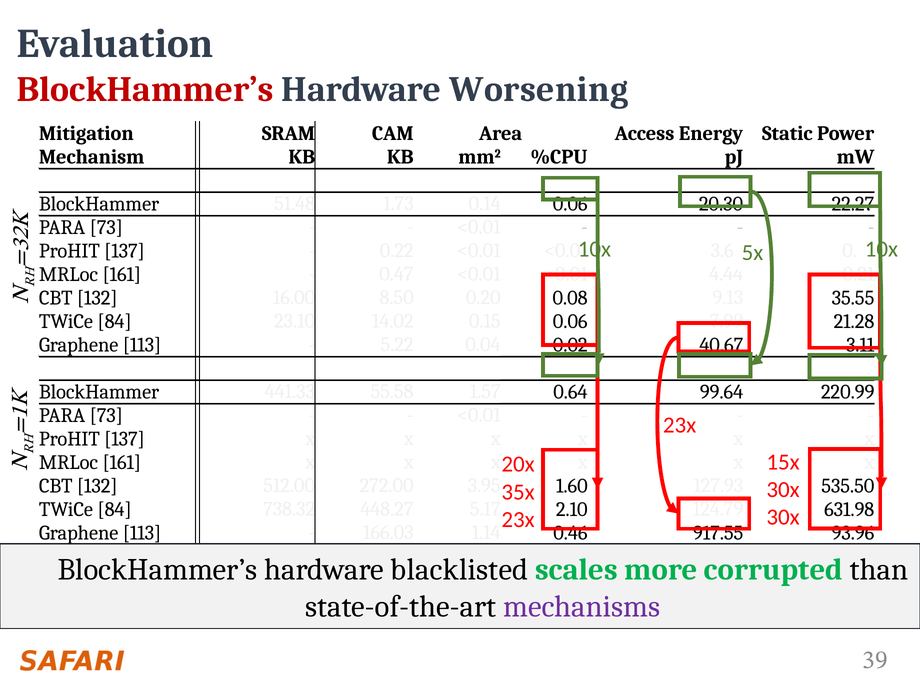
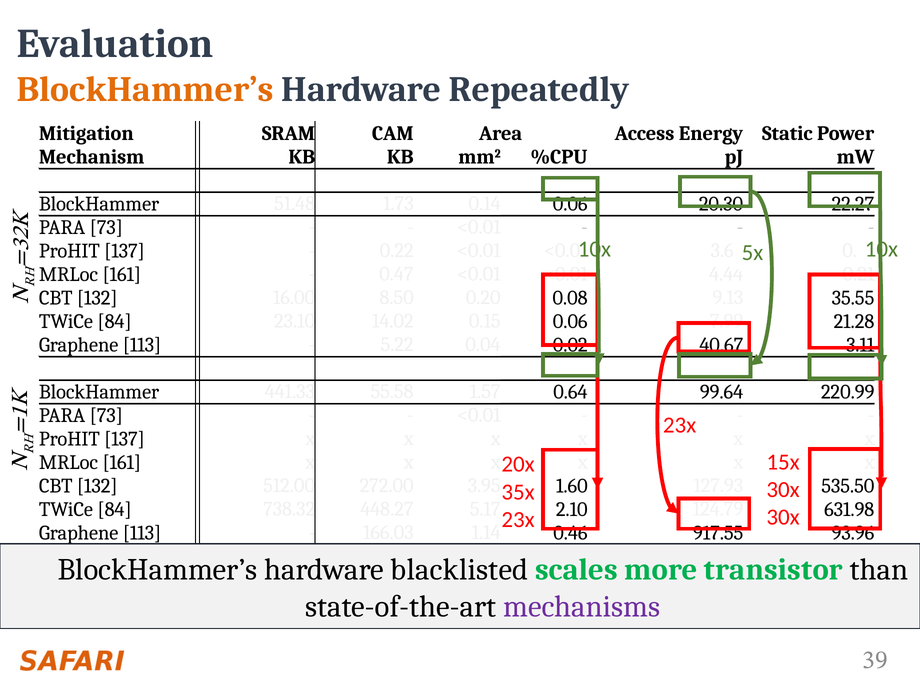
BlockHammer’s colour: red -> orange (145, 89)
Worsening: Worsening -> Repeatedly (539, 89)
corrupted: corrupted -> transistor (773, 570)
